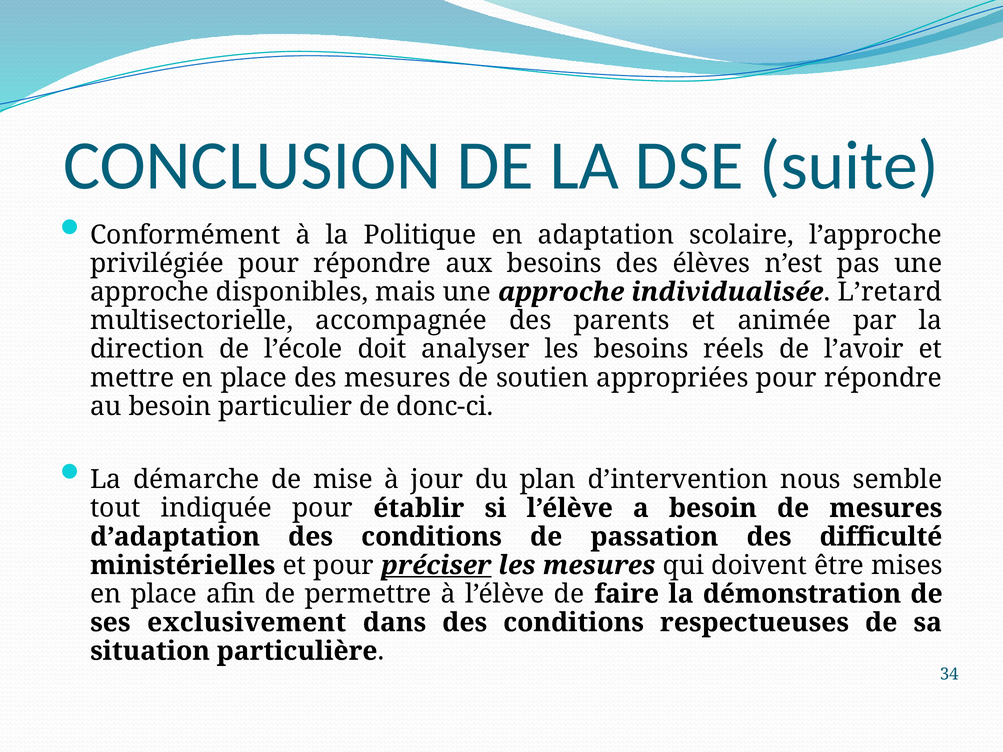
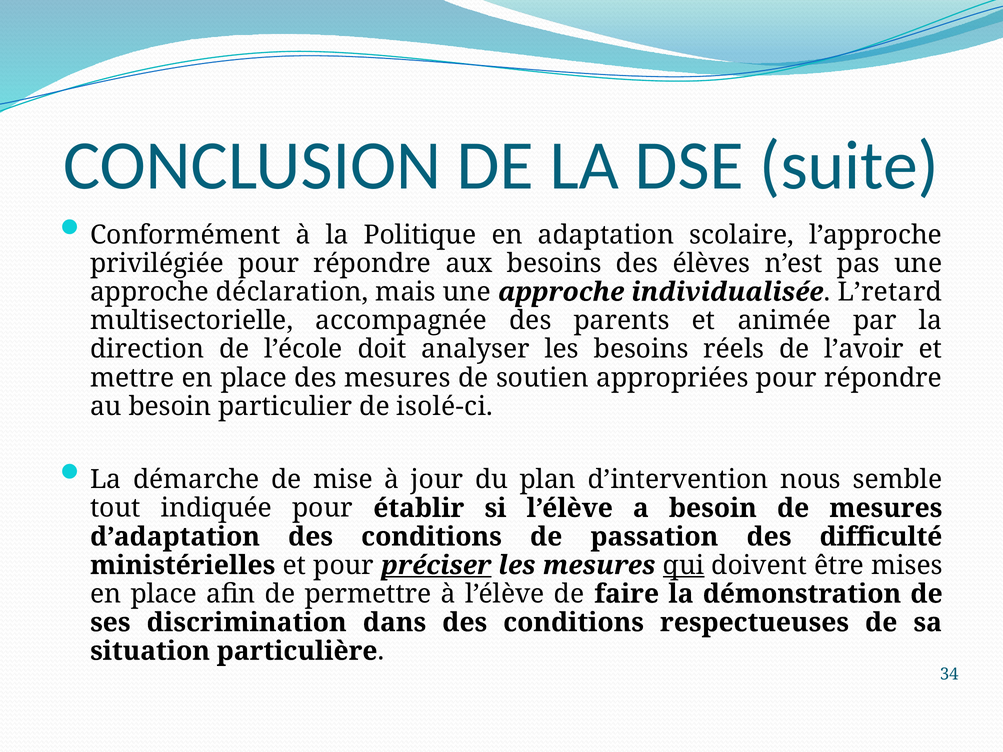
disponibles: disponibles -> déclaration (292, 292)
donc-ci: donc-ci -> isolé-ci (445, 406)
qui underline: none -> present (684, 566)
exclusivement: exclusivement -> discrimination (247, 623)
